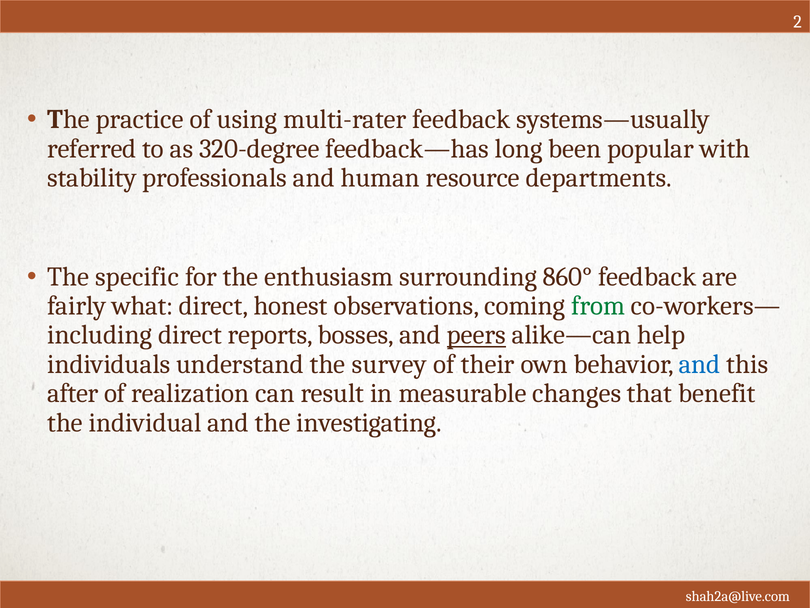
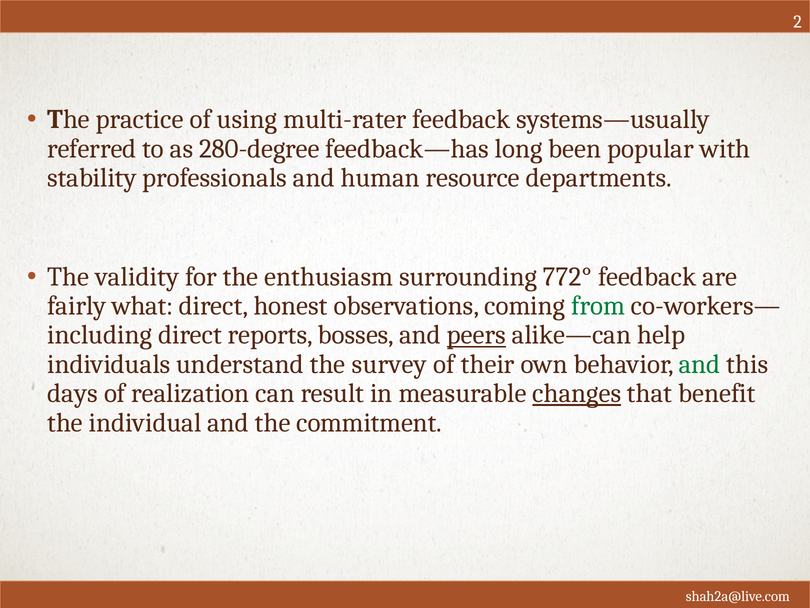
320-degree: 320-degree -> 280-degree (259, 149)
specific: specific -> validity (137, 277)
860°: 860° -> 772° (567, 277)
and colour: blue -> green (700, 364)
after: after -> days (73, 393)
changes underline: none -> present (577, 393)
investigating: investigating -> commitment (369, 422)
